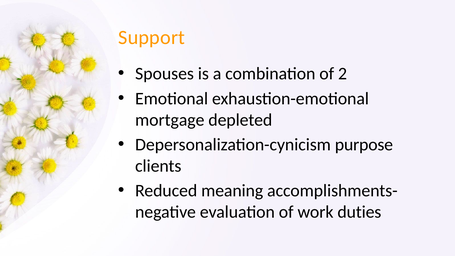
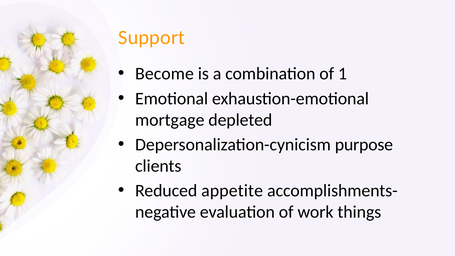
Spouses: Spouses -> Become (164, 74)
2: 2 -> 1 (343, 74)
meaning: meaning -> appetite (232, 191)
duties: duties -> things (359, 212)
